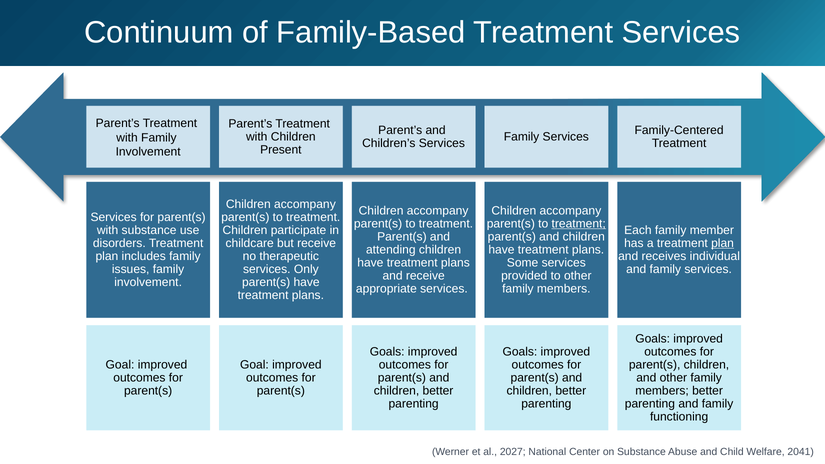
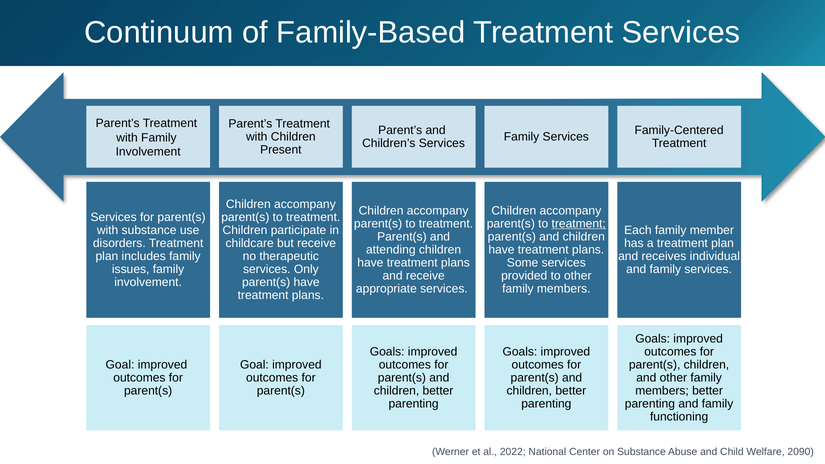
plan underline: present -> none (723, 243)
2027: 2027 -> 2022 (513, 452)
2041: 2041 -> 2090 (801, 452)
